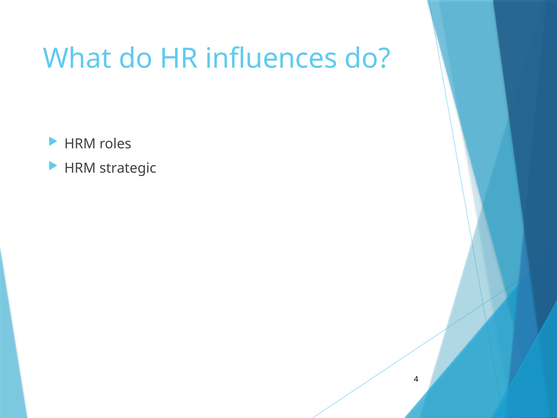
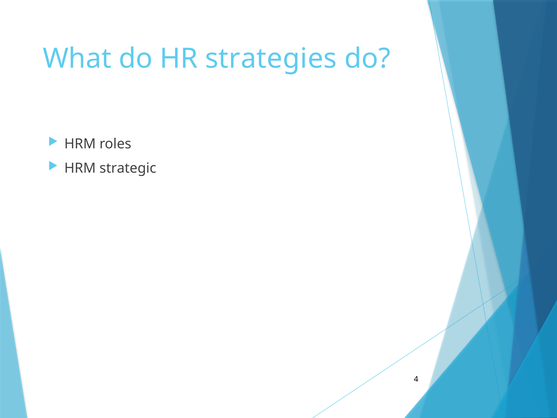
influences: influences -> strategies (271, 59)
